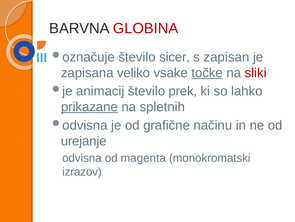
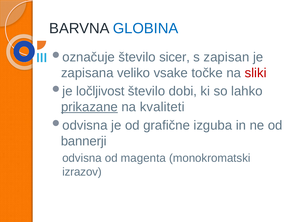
GLOBINA colour: red -> blue (146, 28)
točke underline: present -> none (207, 73)
animacij: animacij -> ločljivost (100, 91)
prek: prek -> dobi (183, 91)
spletnih: spletnih -> kvaliteti (162, 107)
načinu: načinu -> izguba (213, 125)
urejanje: urejanje -> bannerji (84, 141)
